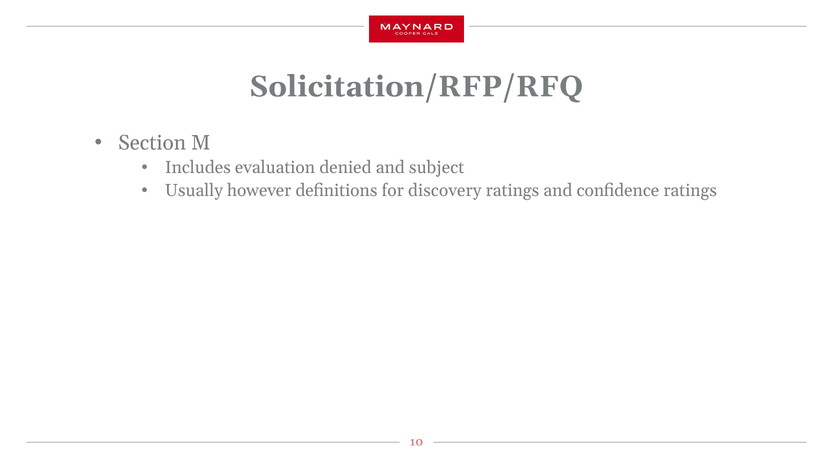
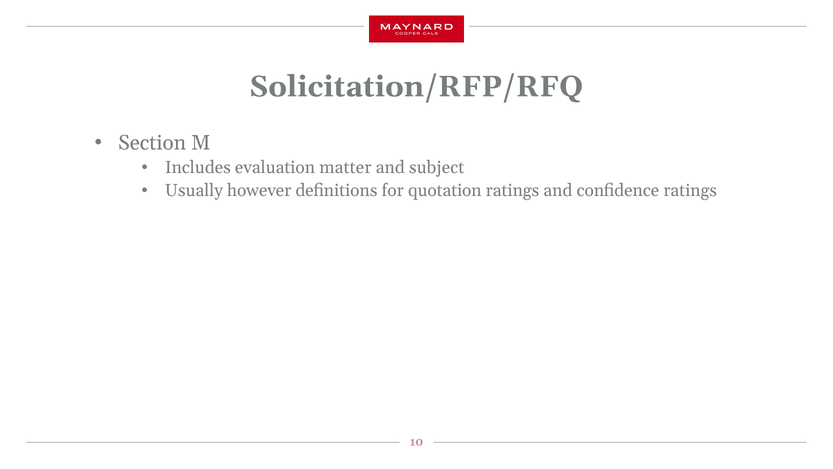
denied: denied -> matter (345, 167)
discovery: discovery -> quotation (445, 190)
